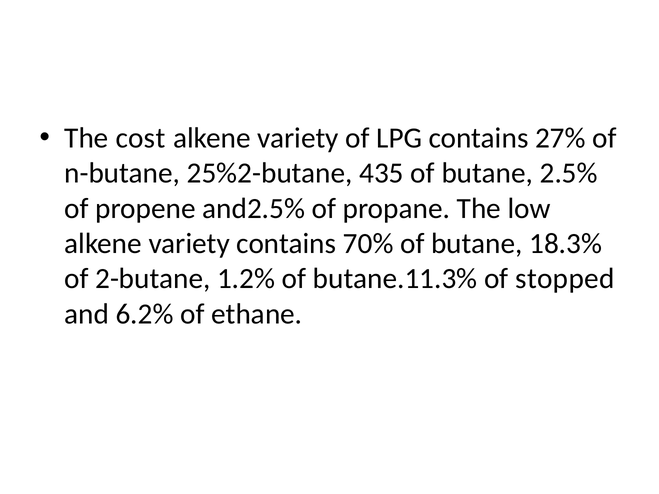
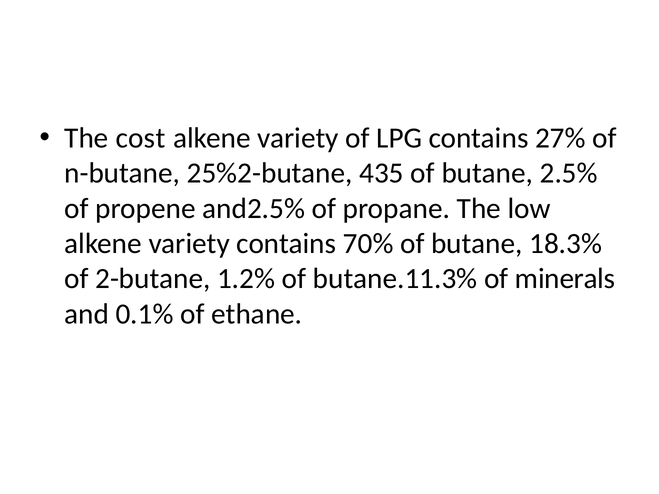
stopped: stopped -> minerals (565, 279)
6.2%: 6.2% -> 0.1% (145, 314)
